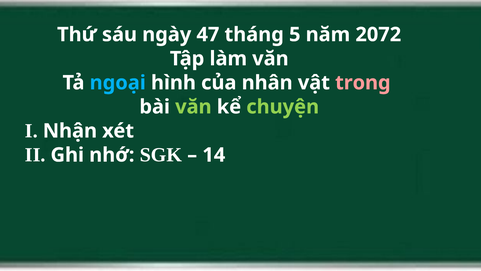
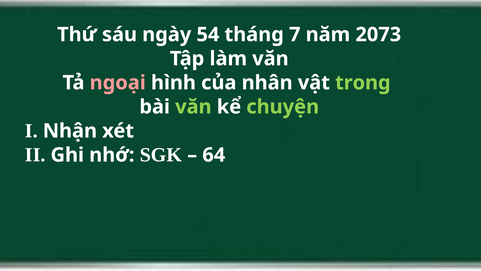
47: 47 -> 54 (208, 35)
5: 5 -> 7 (295, 35)
2072: 2072 -> 2073 (378, 35)
ngoại colour: light blue -> pink (118, 83)
trong colour: pink -> light green (363, 83)
14: 14 -> 64 (214, 155)
